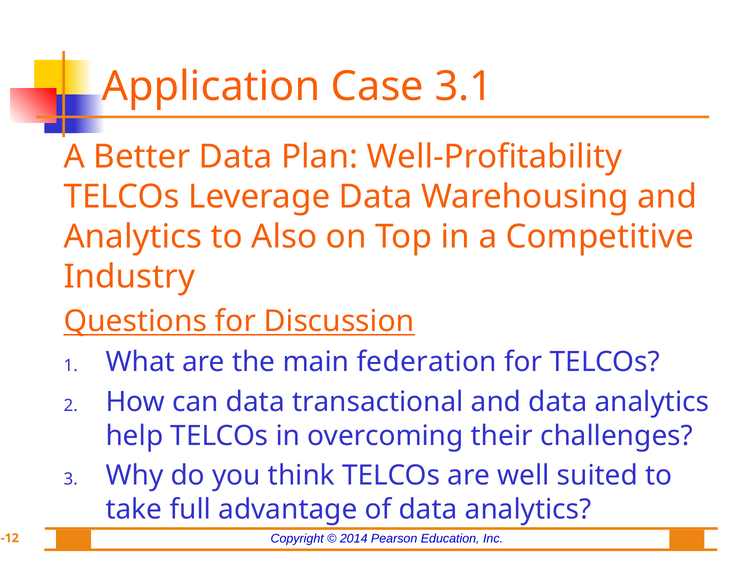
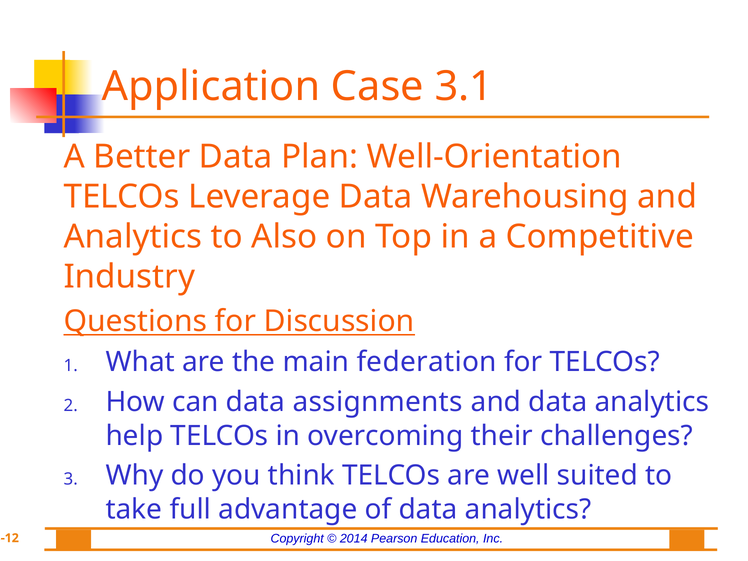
Well-Profitability: Well-Profitability -> Well-Orientation (494, 157)
transactional: transactional -> assignments (378, 402)
